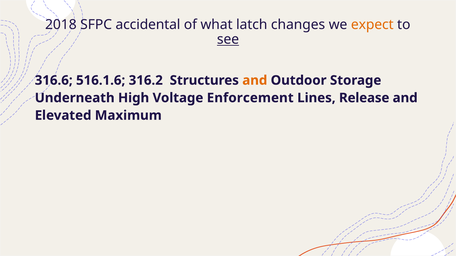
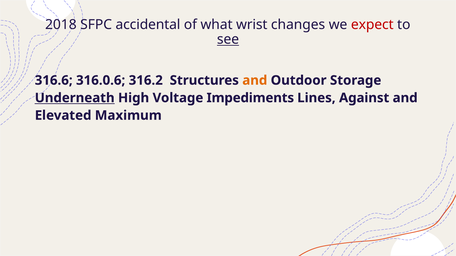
latch: latch -> wrist (252, 25)
expect colour: orange -> red (372, 25)
516.1.6: 516.1.6 -> 316.0.6 (101, 80)
Underneath underline: none -> present (75, 98)
Enforcement: Enforcement -> Impediments (250, 98)
Release: Release -> Against (364, 98)
